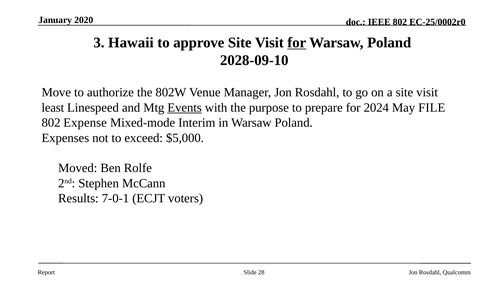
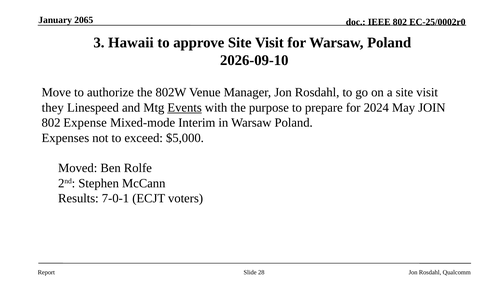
2020: 2020 -> 2065 (84, 20)
for underline: present -> none (297, 43)
2028-09-10: 2028-09-10 -> 2026-09-10 (254, 60)
least: least -> they (53, 107)
FILE: FILE -> JOIN (432, 107)
